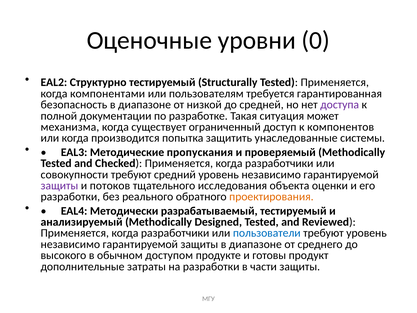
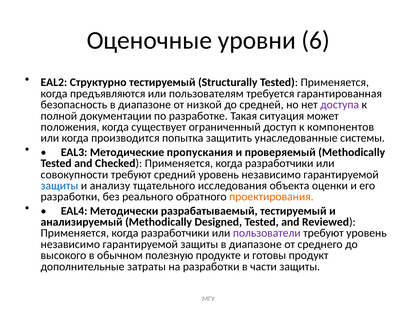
0: 0 -> 6 (316, 40)
компонентами: компонентами -> предъявляются (108, 93)
механизма: механизма -> положения (70, 127)
защиты colour: purple -> blue (59, 185)
потоков: потоков -> анализу (110, 185)
пользователи colour: blue -> purple (267, 233)
доступом: доступом -> полезную (169, 255)
